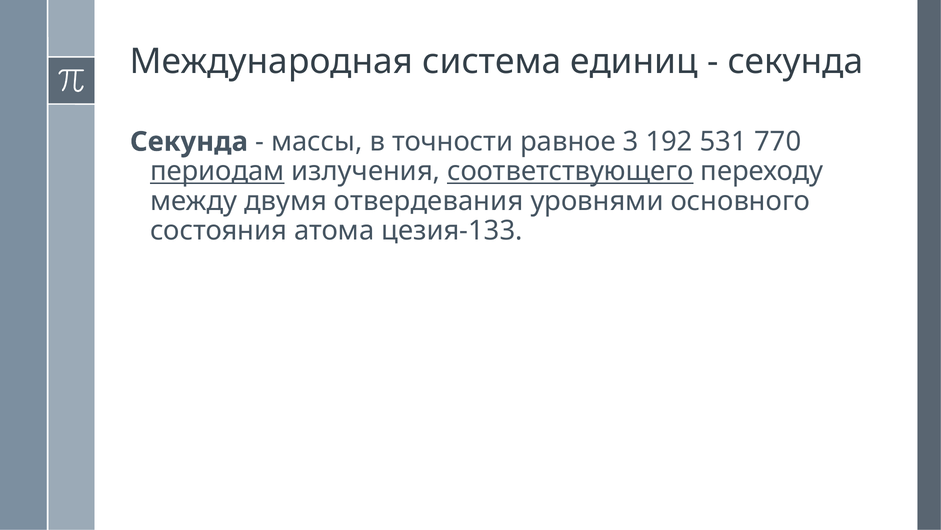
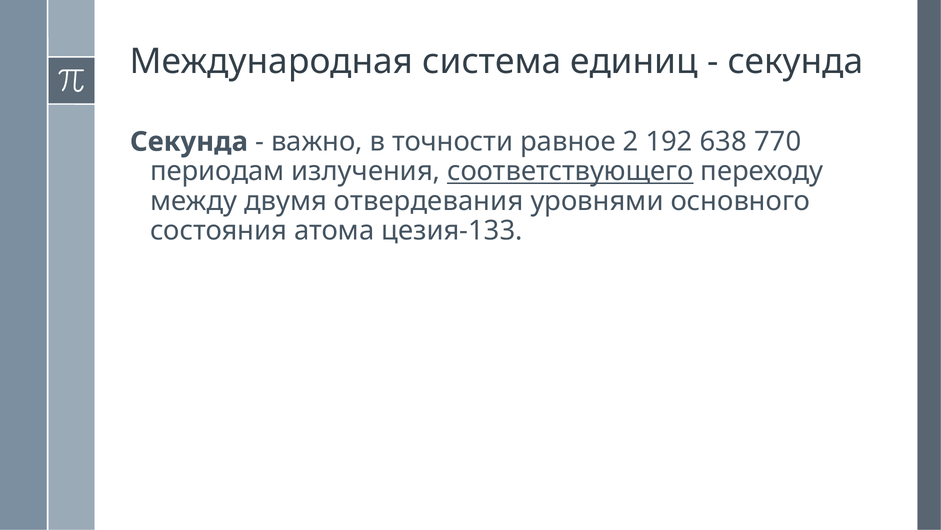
массы: массы -> важно (317, 142)
3: 3 -> 2 (631, 142)
531: 531 -> 638 (723, 142)
периодам underline: present -> none (217, 171)
